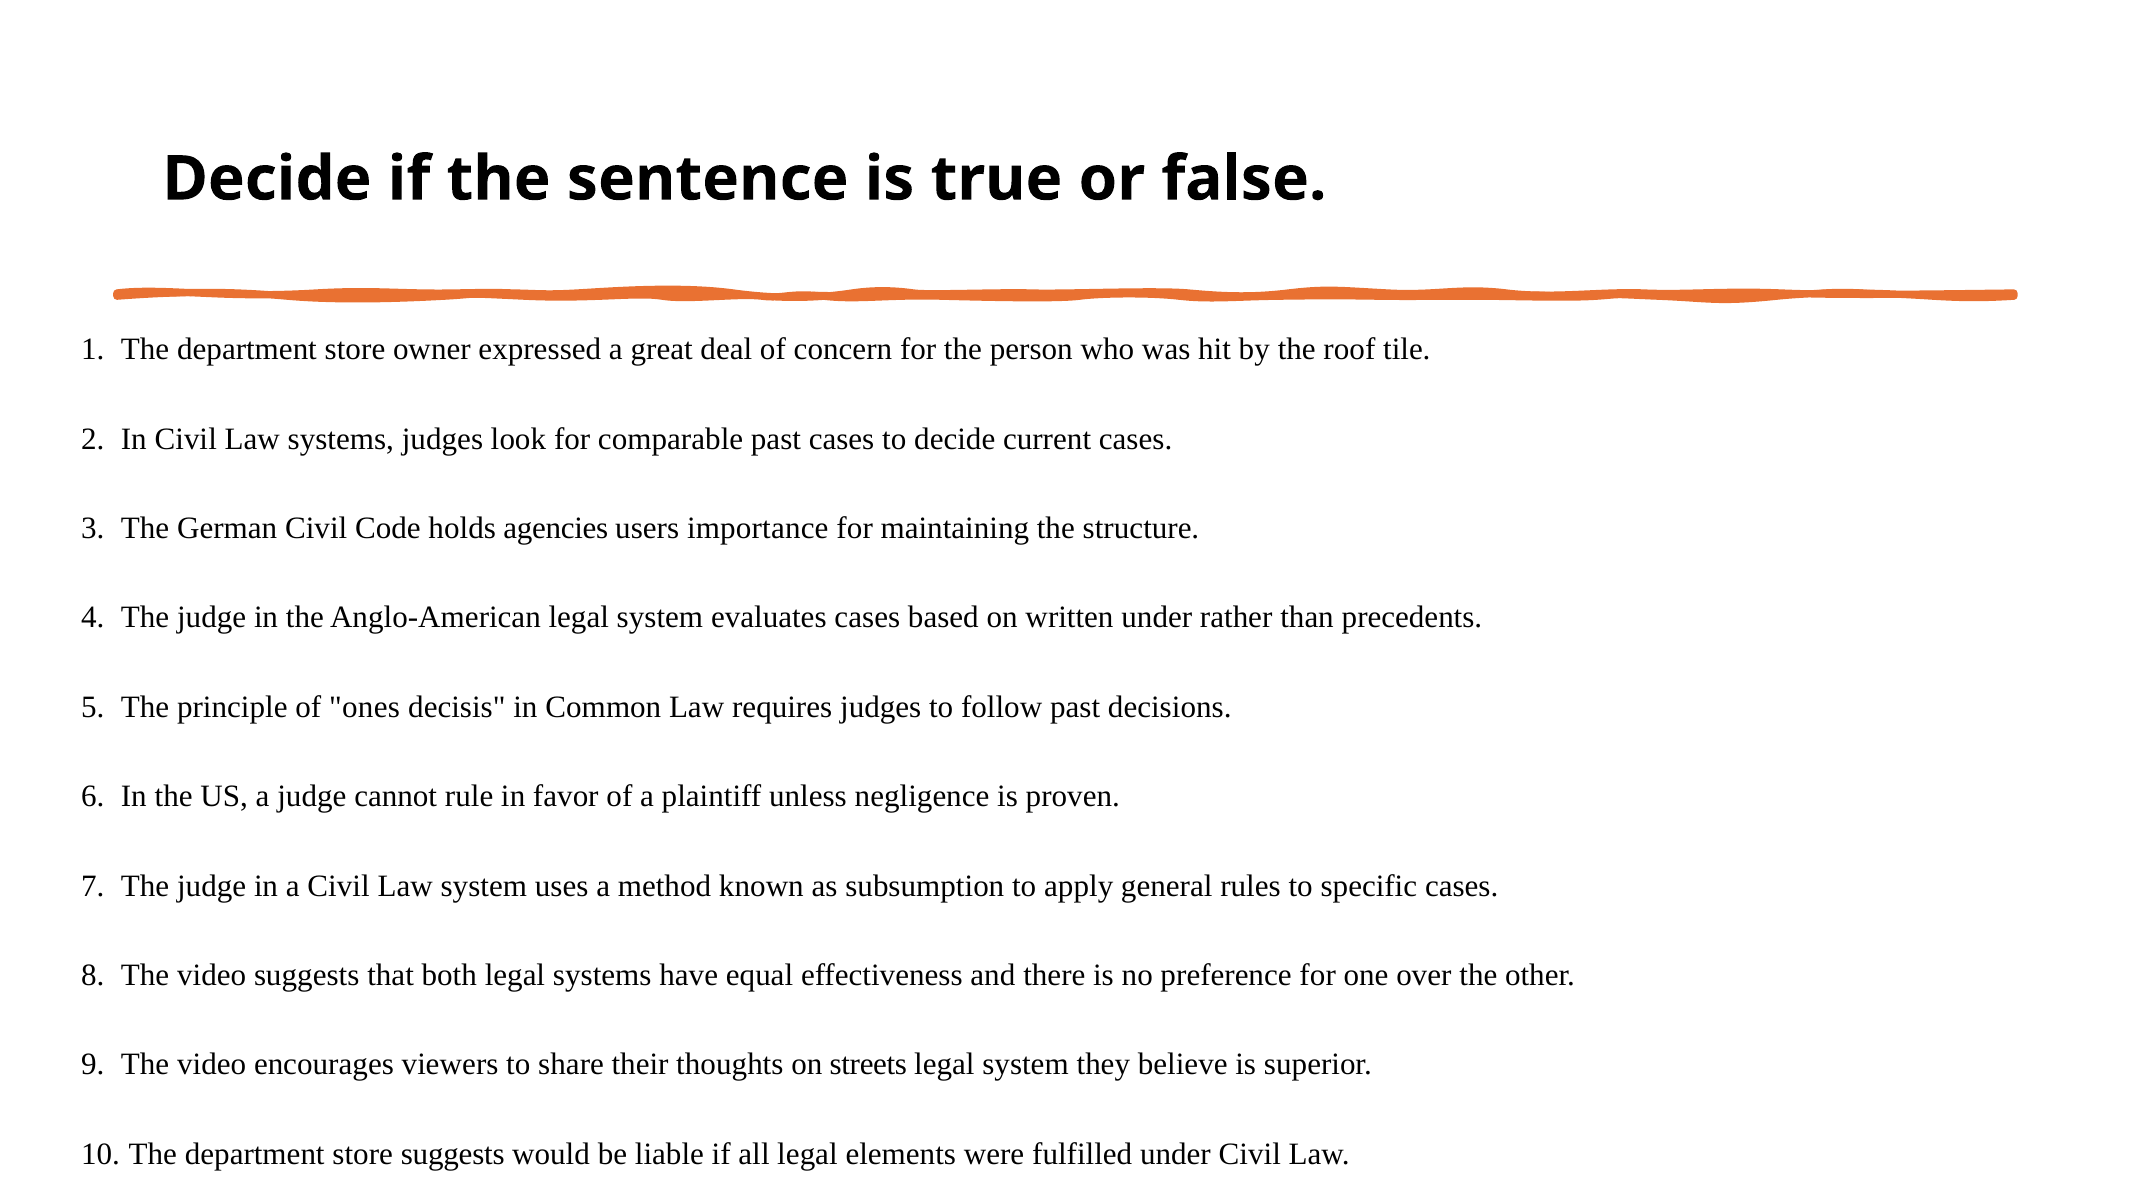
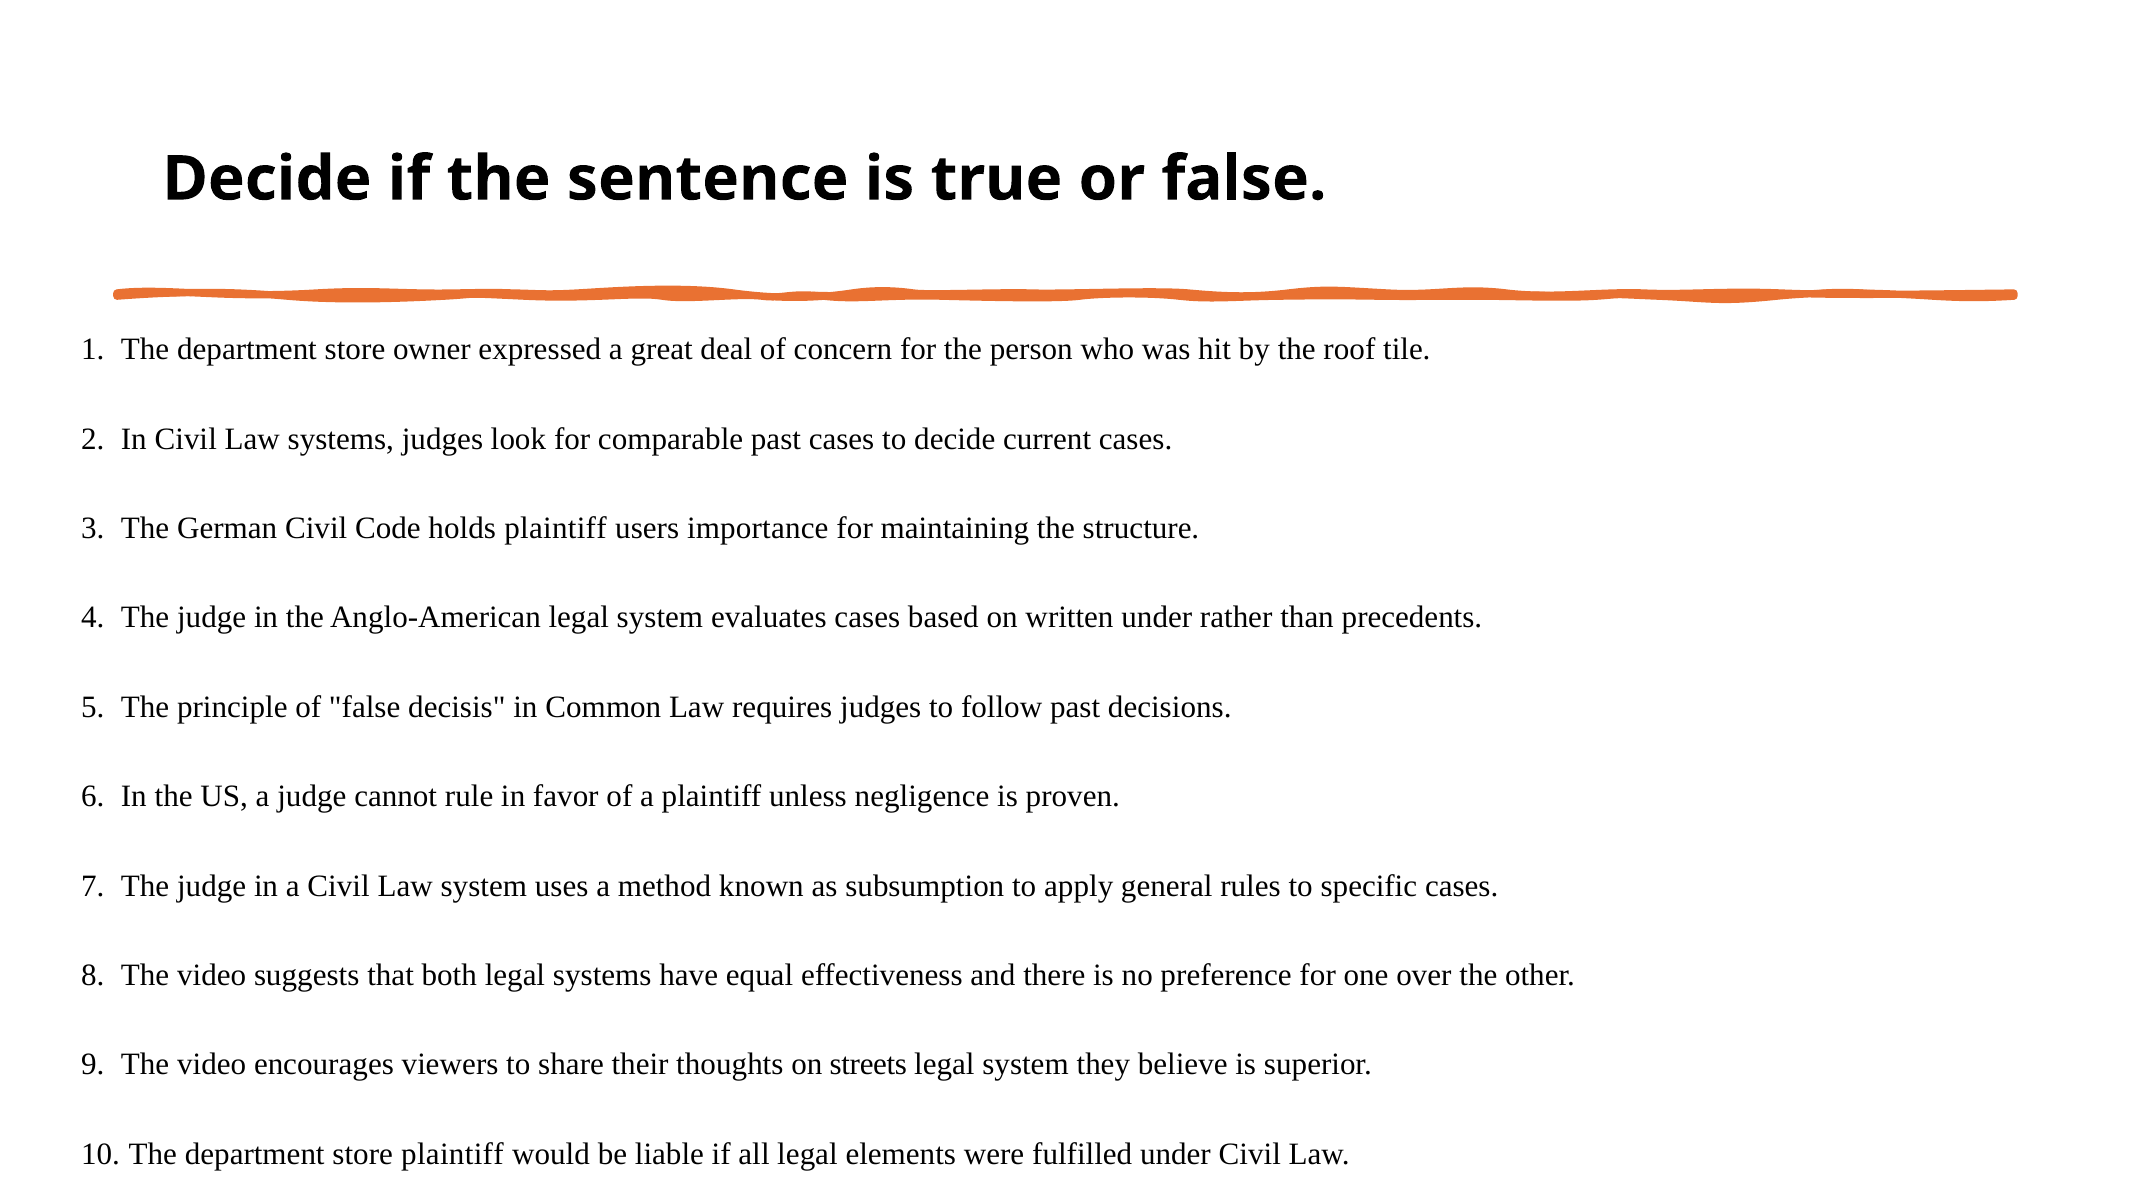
holds agencies: agencies -> plaintiff (555, 529)
of ones: ones -> false (365, 707)
store suggests: suggests -> plaintiff (452, 1155)
